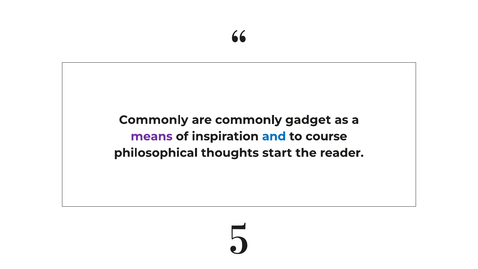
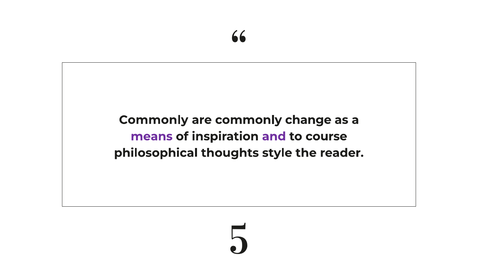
gadget: gadget -> change (308, 120)
and colour: blue -> purple (274, 136)
start: start -> style (277, 153)
